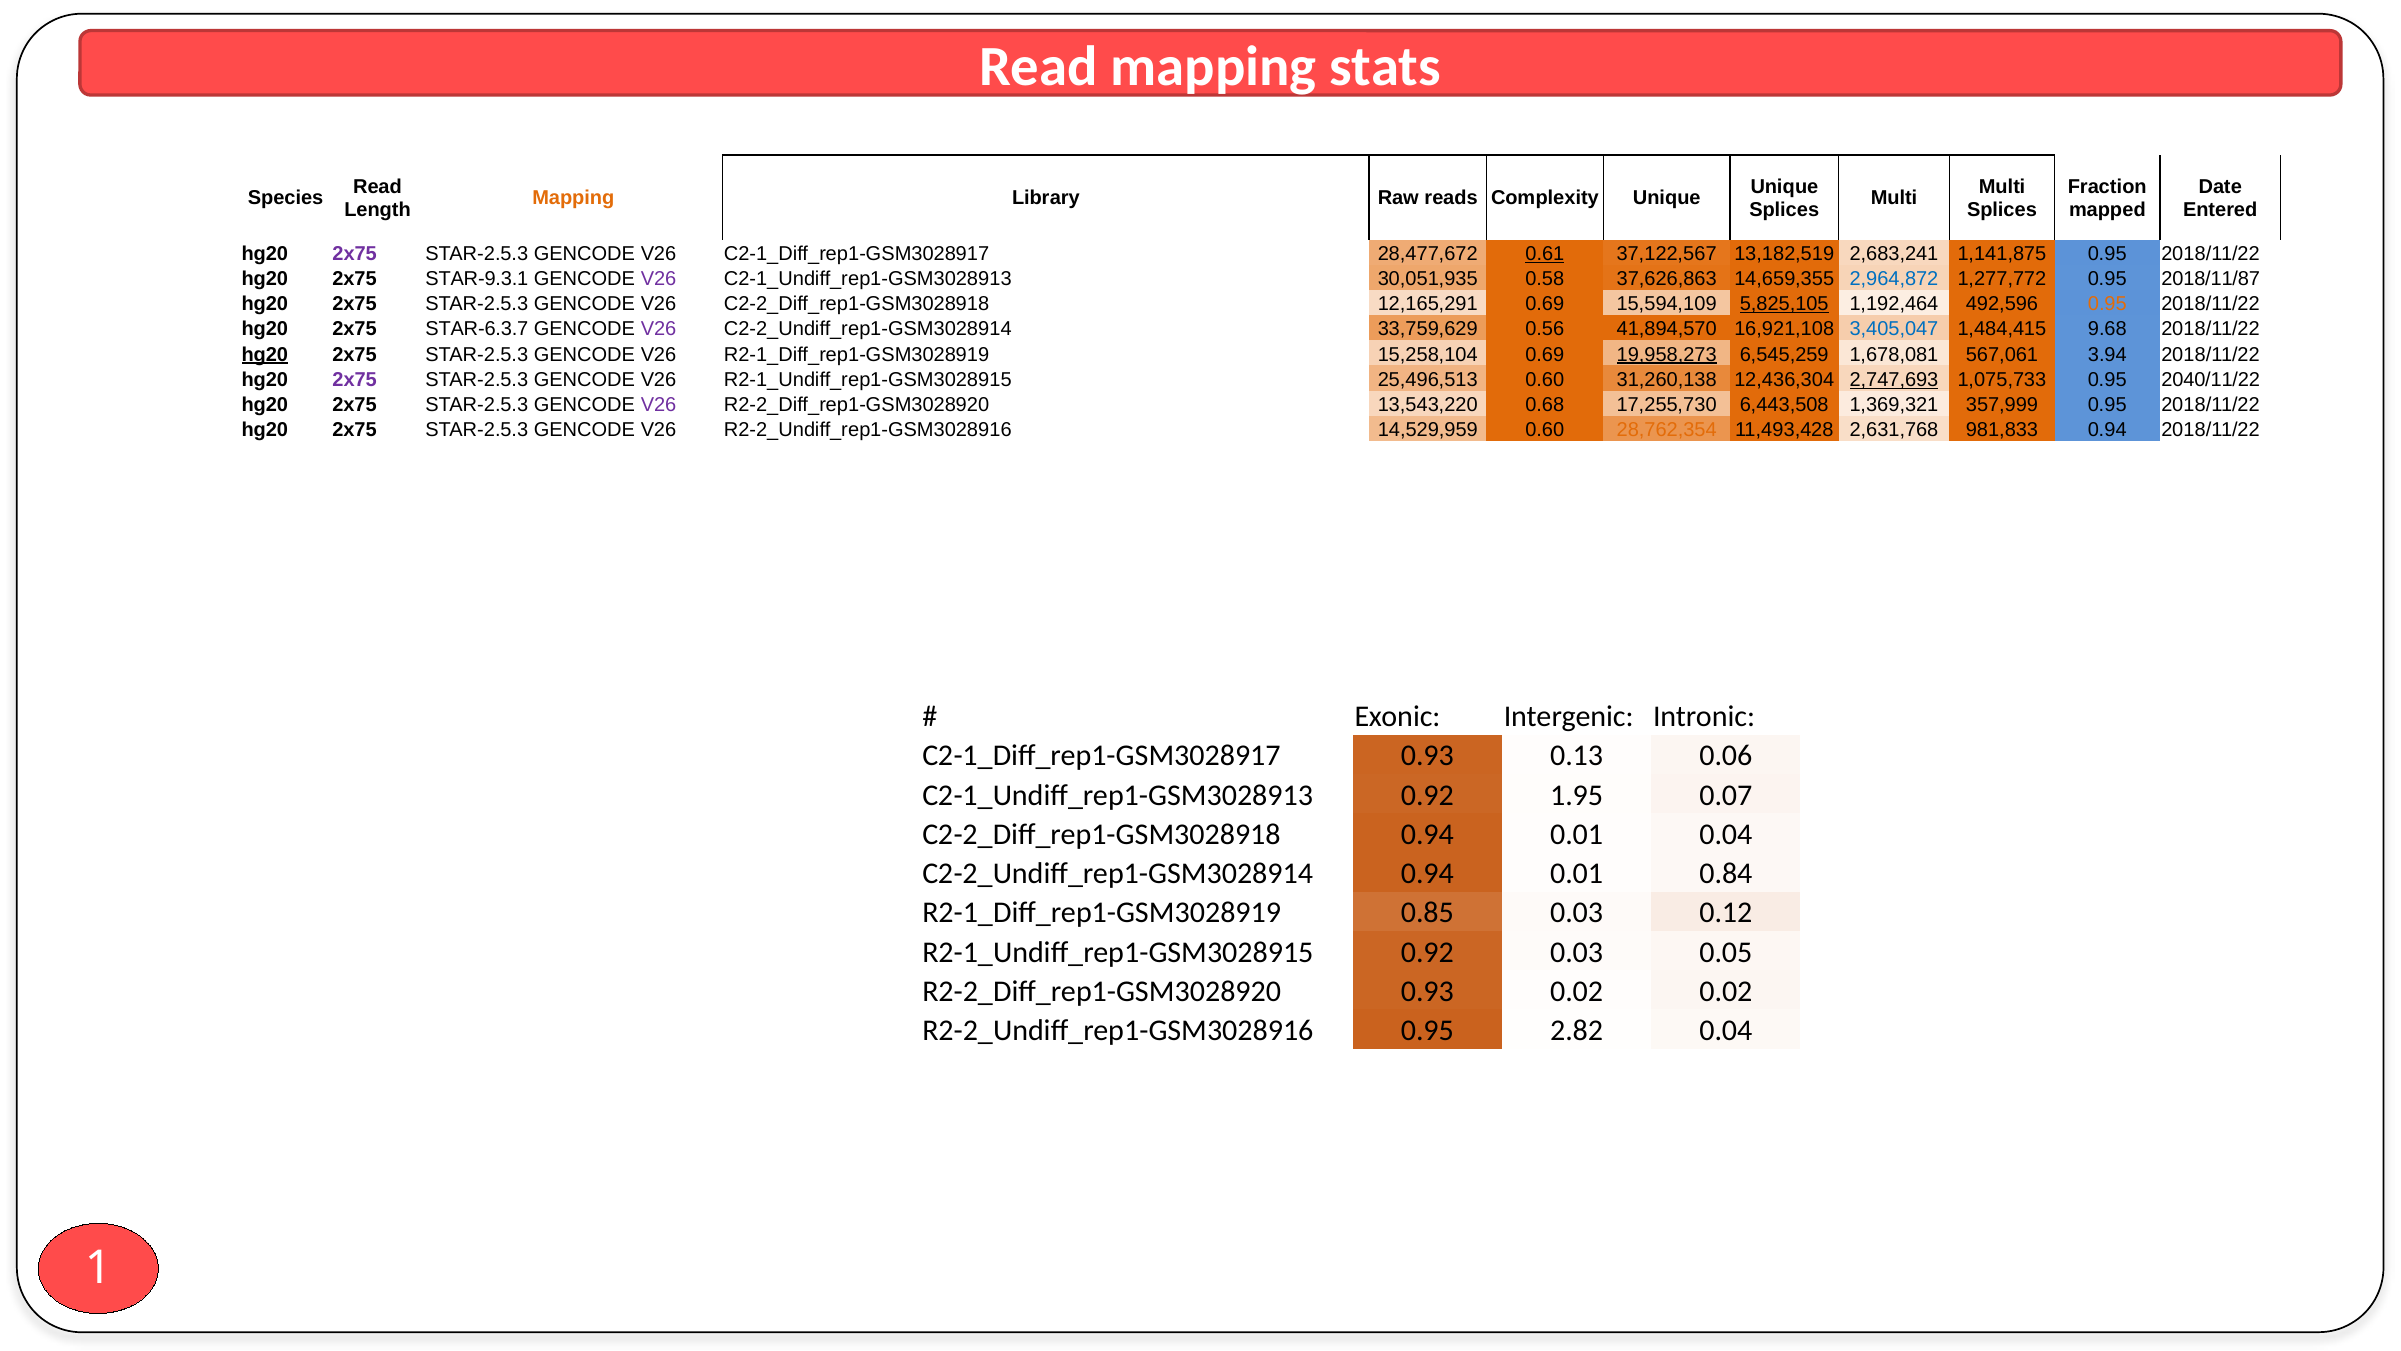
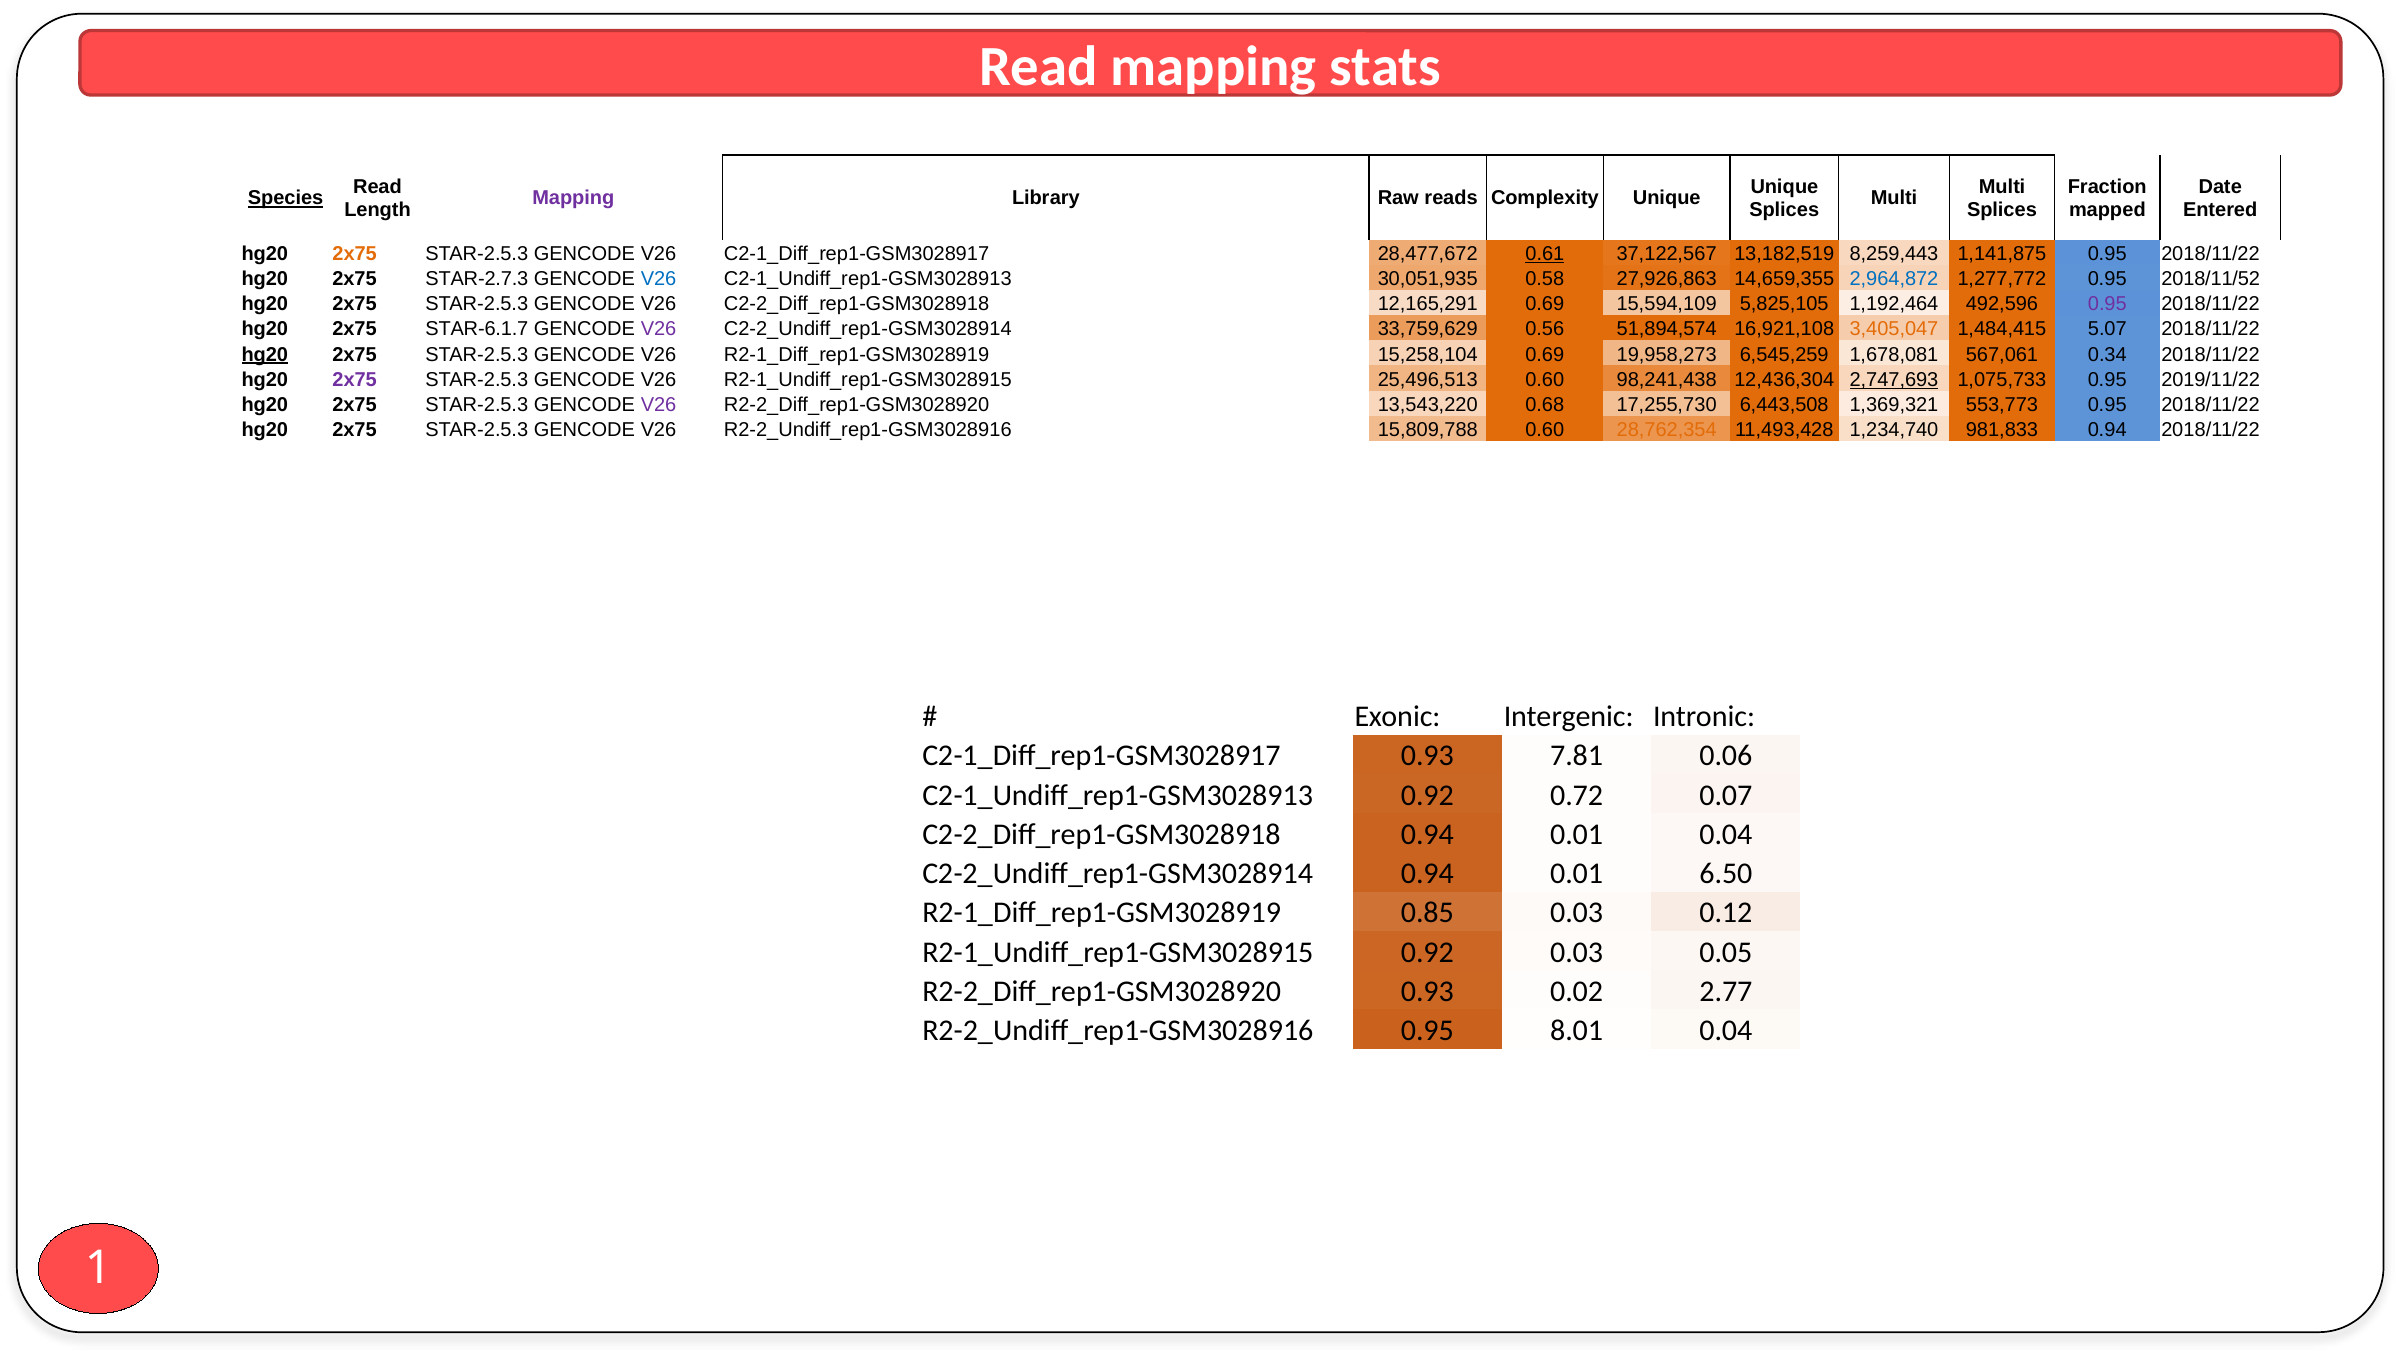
Species underline: none -> present (286, 198)
Mapping colour: orange -> purple (573, 198)
2x75 colour: purple -> orange (355, 254)
2,683,241: 2,683,241 -> 8,259,443 (1894, 254)
STAR-9.3.1: STAR-9.3.1 -> STAR-2.7.3 (477, 279)
V26 colour: purple -> blue (659, 279)
37,626,863: 37,626,863 -> 27,926,863 (1667, 279)
2018/11/87: 2018/11/87 -> 2018/11/52 (2211, 279)
5,825,105 underline: present -> none (1784, 304)
0.95 colour: orange -> purple (2107, 304)
STAR-6.3.7: STAR-6.3.7 -> STAR-6.1.7 (477, 329)
41,894,570: 41,894,570 -> 51,894,574 (1667, 329)
3,405,047 colour: blue -> orange (1894, 329)
9.68: 9.68 -> 5.07 (2107, 329)
19,958,273 underline: present -> none (1667, 354)
3.94: 3.94 -> 0.34 (2107, 354)
31,260,138: 31,260,138 -> 98,241,438 (1667, 379)
2040/11/22: 2040/11/22 -> 2019/11/22 (2211, 379)
357,999: 357,999 -> 553,773 (2002, 405)
14,529,959: 14,529,959 -> 15,809,788 (1428, 430)
2,631,768: 2,631,768 -> 1,234,740 (1894, 430)
0.13: 0.13 -> 7.81 (1577, 756)
1.95: 1.95 -> 0.72 (1577, 795)
0.84: 0.84 -> 6.50 (1726, 873)
0.02 0.02: 0.02 -> 2.77 (1726, 991)
2.82: 2.82 -> 8.01 (1577, 1030)
